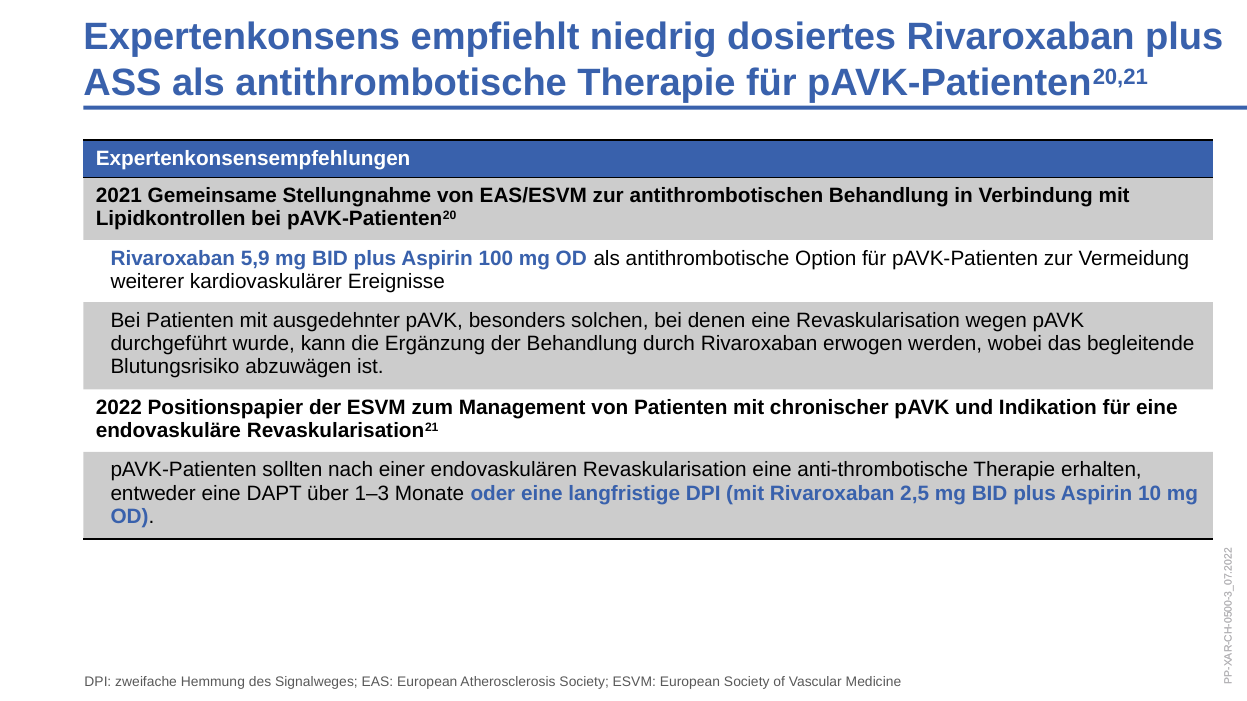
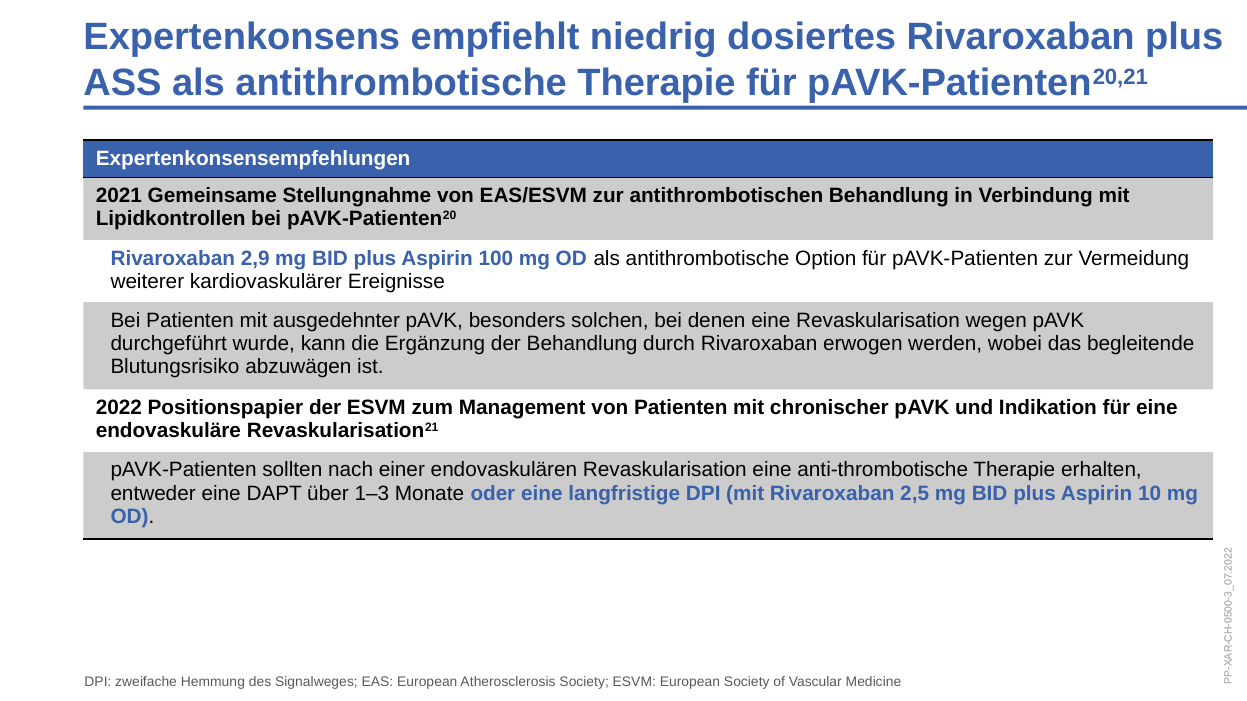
5,9: 5,9 -> 2,9 (255, 258)
